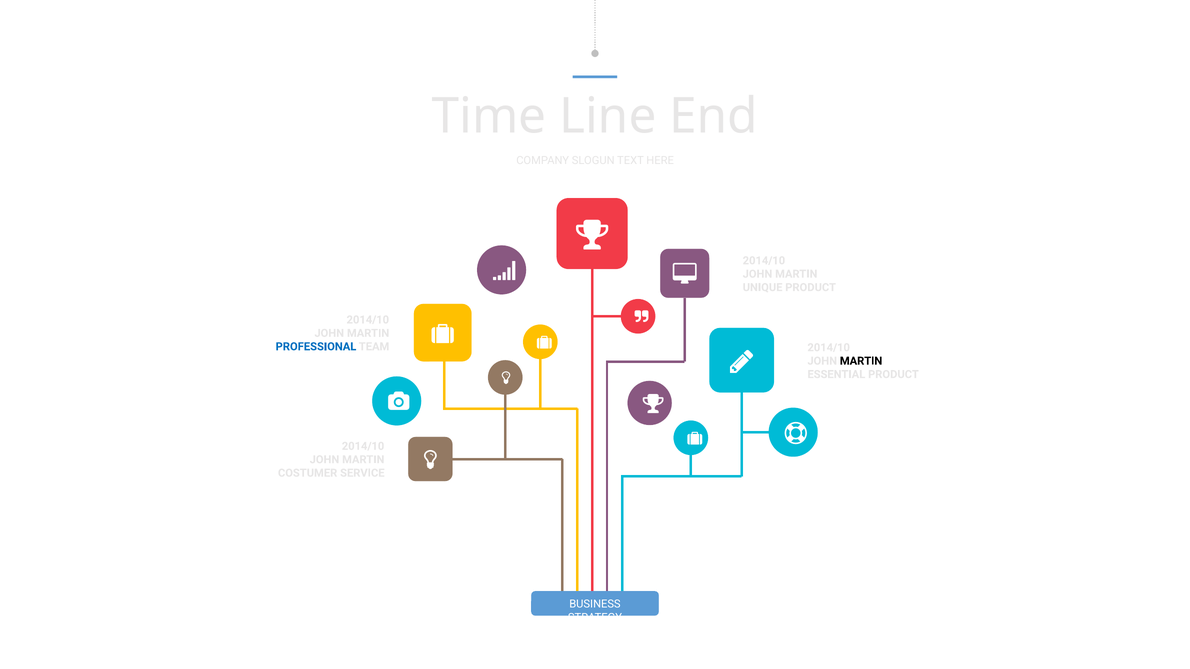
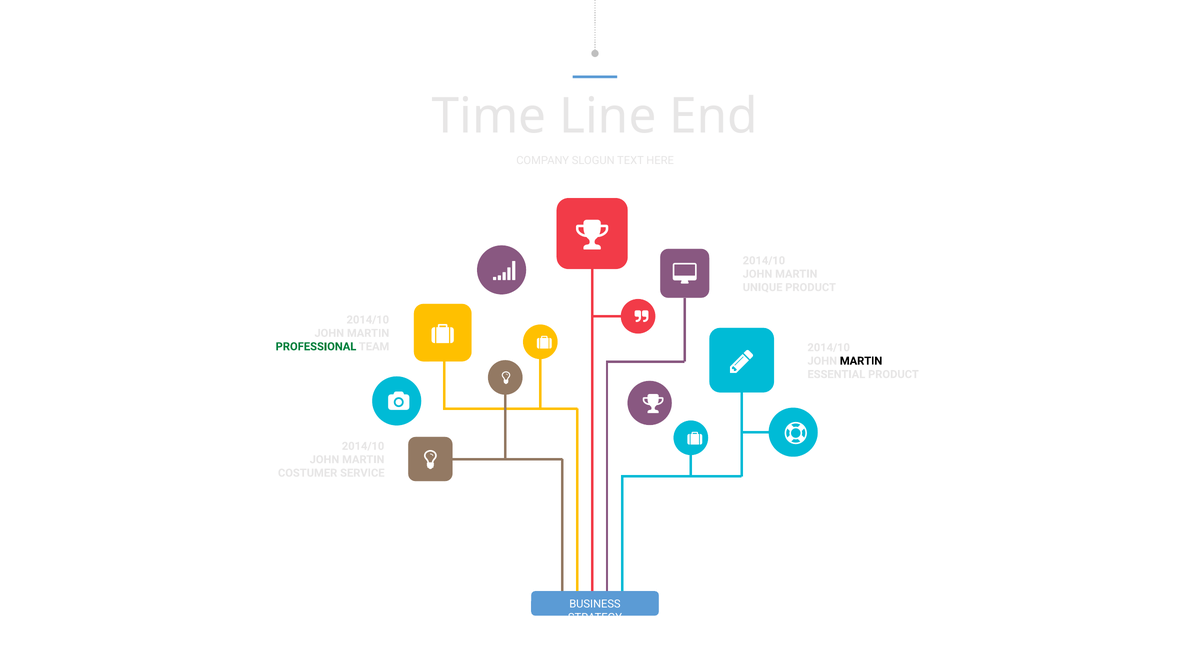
PROFESSIONAL colour: blue -> green (316, 347)
